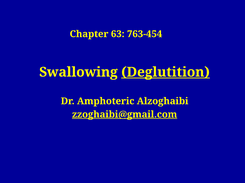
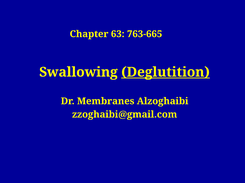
763-454: 763-454 -> 763-665 (145, 34)
Amphoteric: Amphoteric -> Membranes (106, 102)
zzoghaibi@gmail.com underline: present -> none (125, 115)
